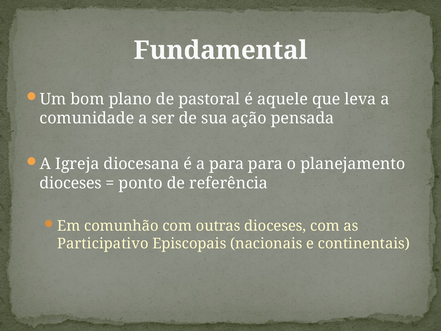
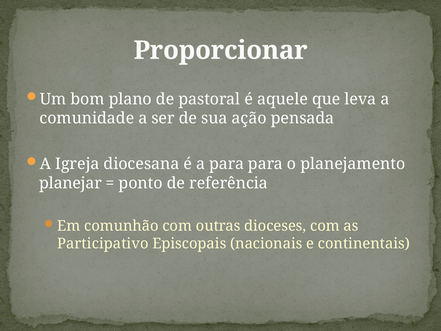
Fundamental: Fundamental -> Proporcionar (221, 50)
dioceses: dioceses -> planejar (71, 183)
